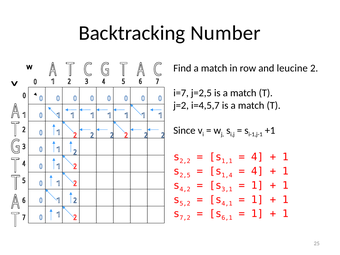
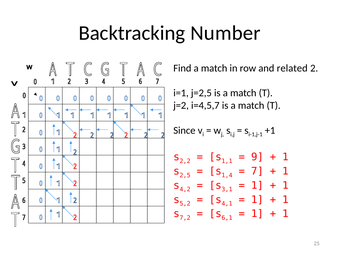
leucine: leucine -> related (292, 68)
i=7: i=7 -> i=1 (181, 93)
4: 4 -> 9 (257, 157)
4: 4 -> 7 (257, 171)
